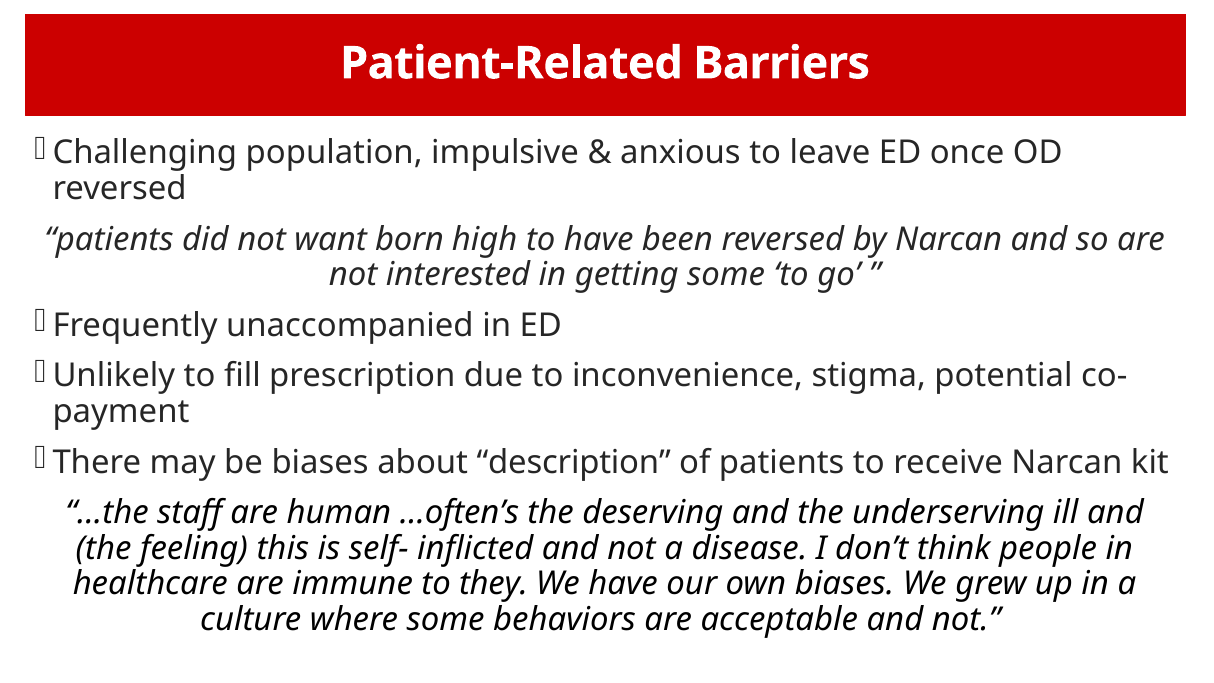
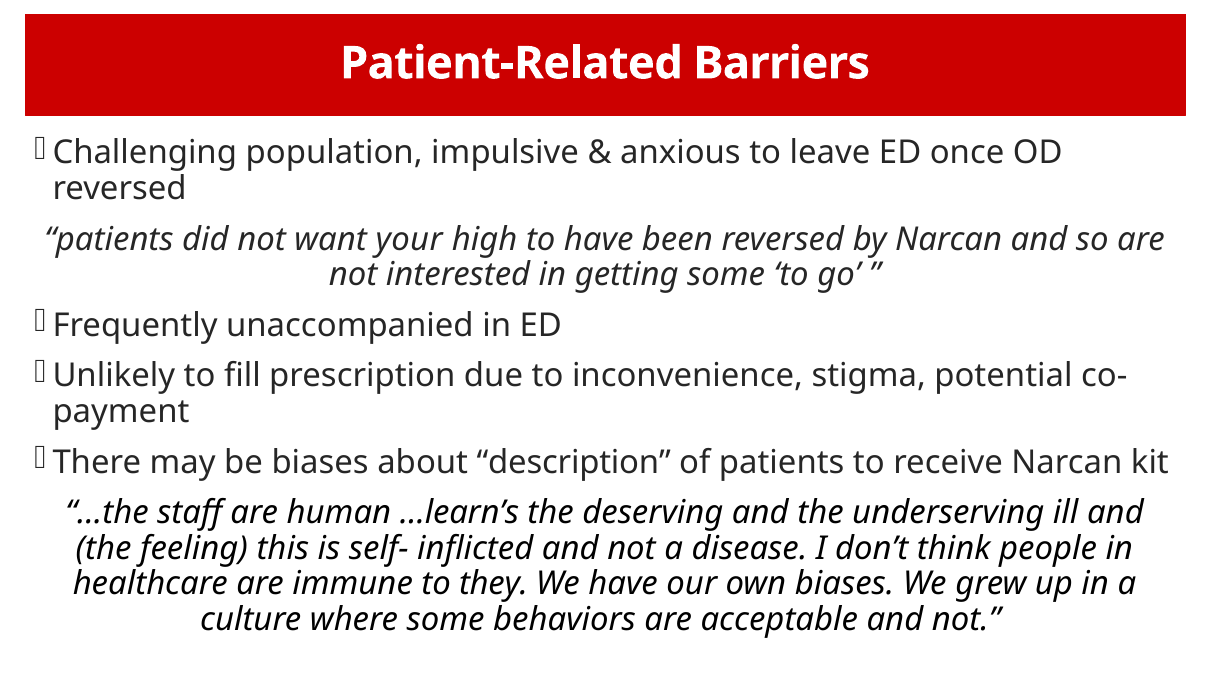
born: born -> your (409, 239)
…often’s: …often’s -> …learn’s (459, 513)
